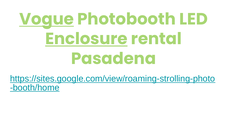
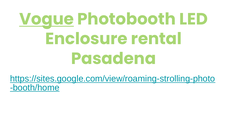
Enclosure underline: present -> none (86, 39)
